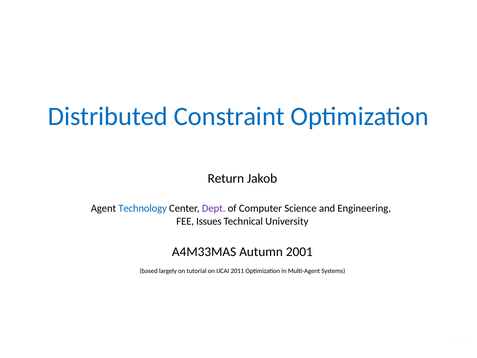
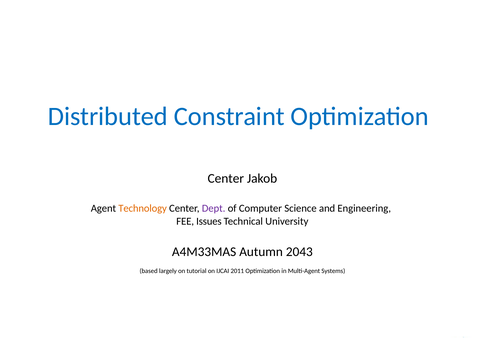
Return: Return -> Center (226, 178)
Technology colour: blue -> orange (143, 208)
2001: 2001 -> 2043 (299, 251)
